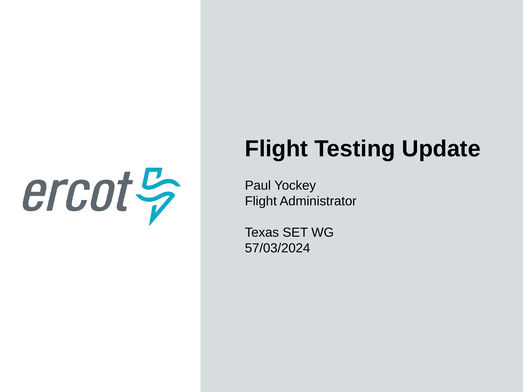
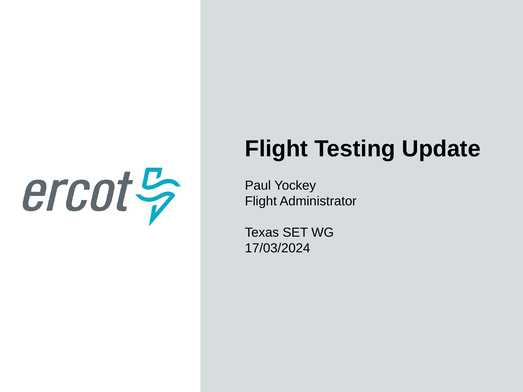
57/03/2024: 57/03/2024 -> 17/03/2024 (278, 248)
